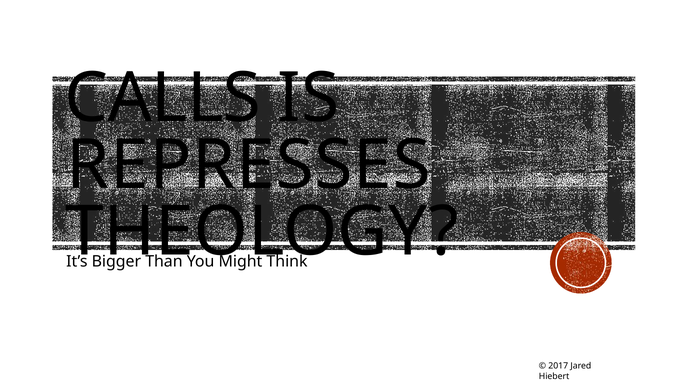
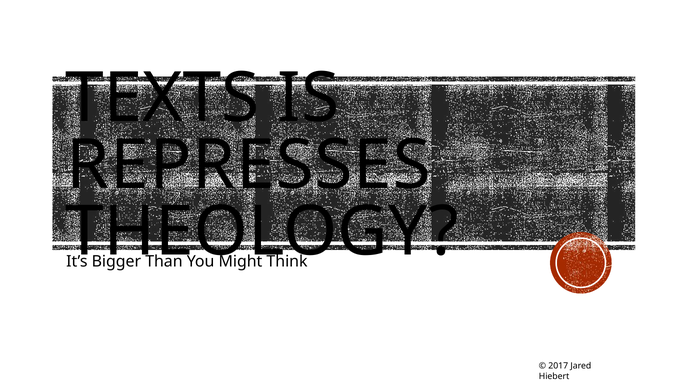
CALLS: CALLS -> TEXTS (162, 99)
